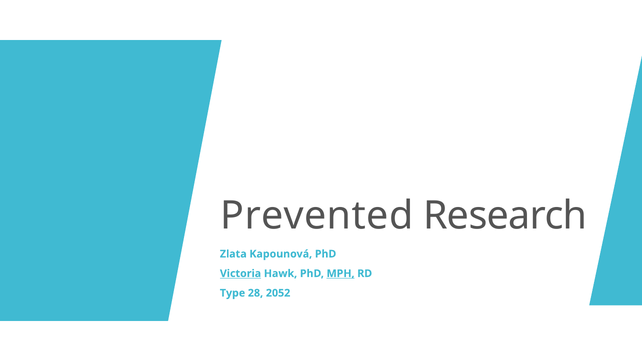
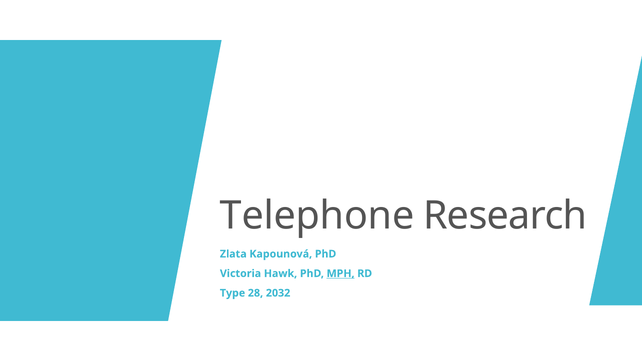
Prevented: Prevented -> Telephone (317, 216)
Victoria underline: present -> none (240, 274)
2052: 2052 -> 2032 (278, 293)
